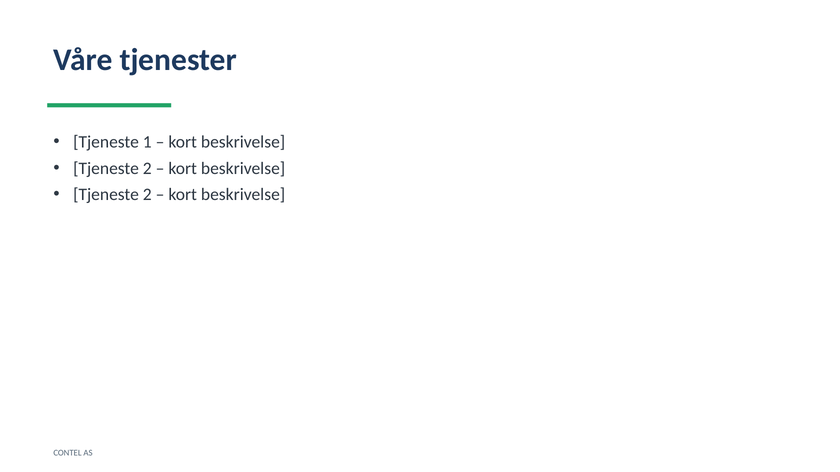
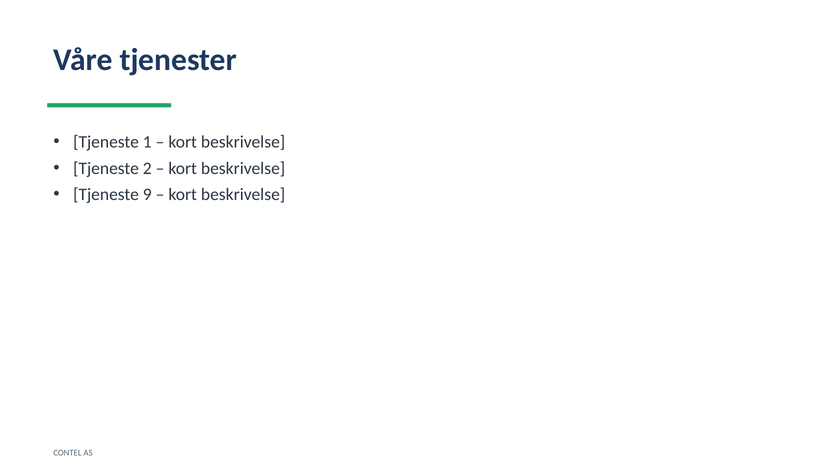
2: 2 -> 9 (147, 195)
